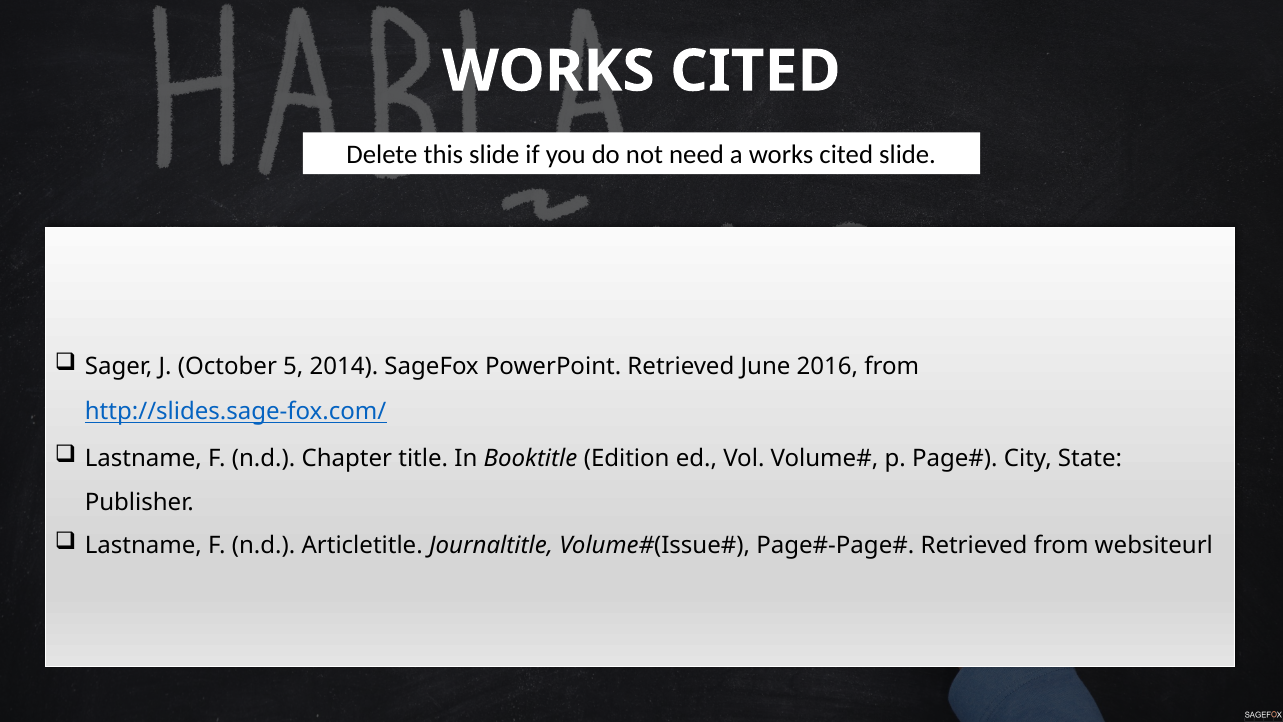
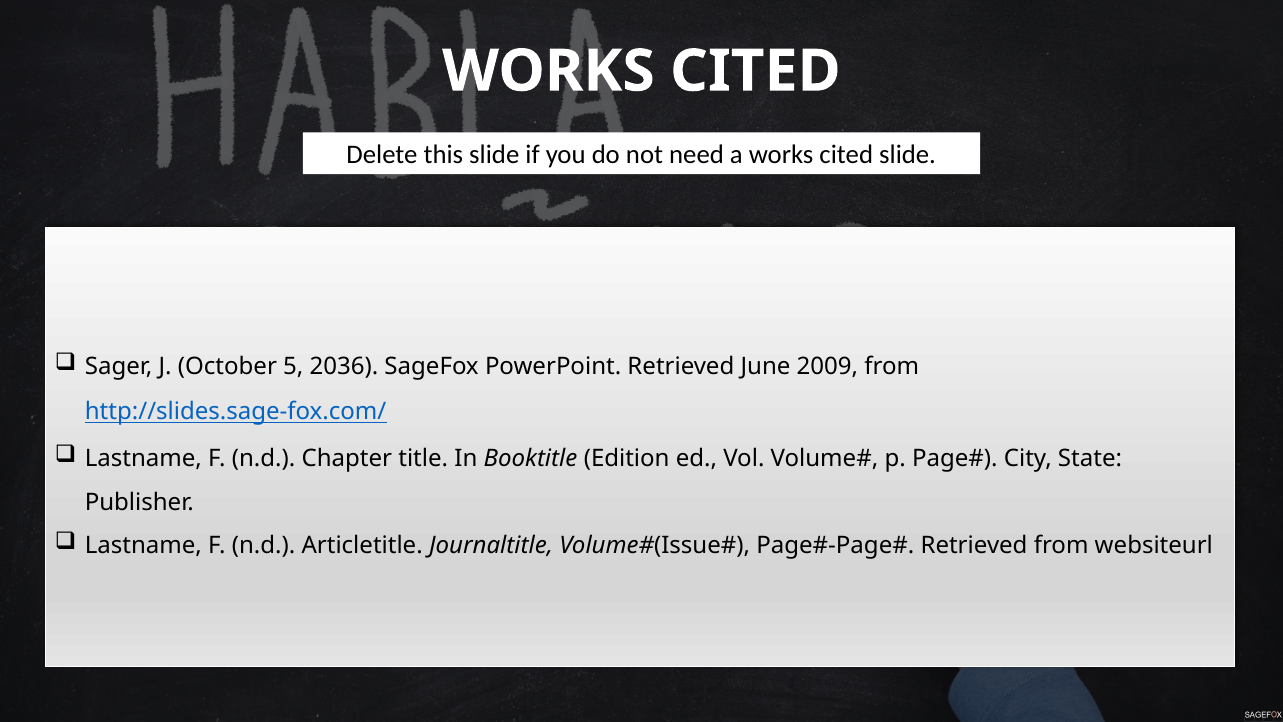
2014: 2014 -> 2036 (344, 366)
2016: 2016 -> 2009 (827, 366)
